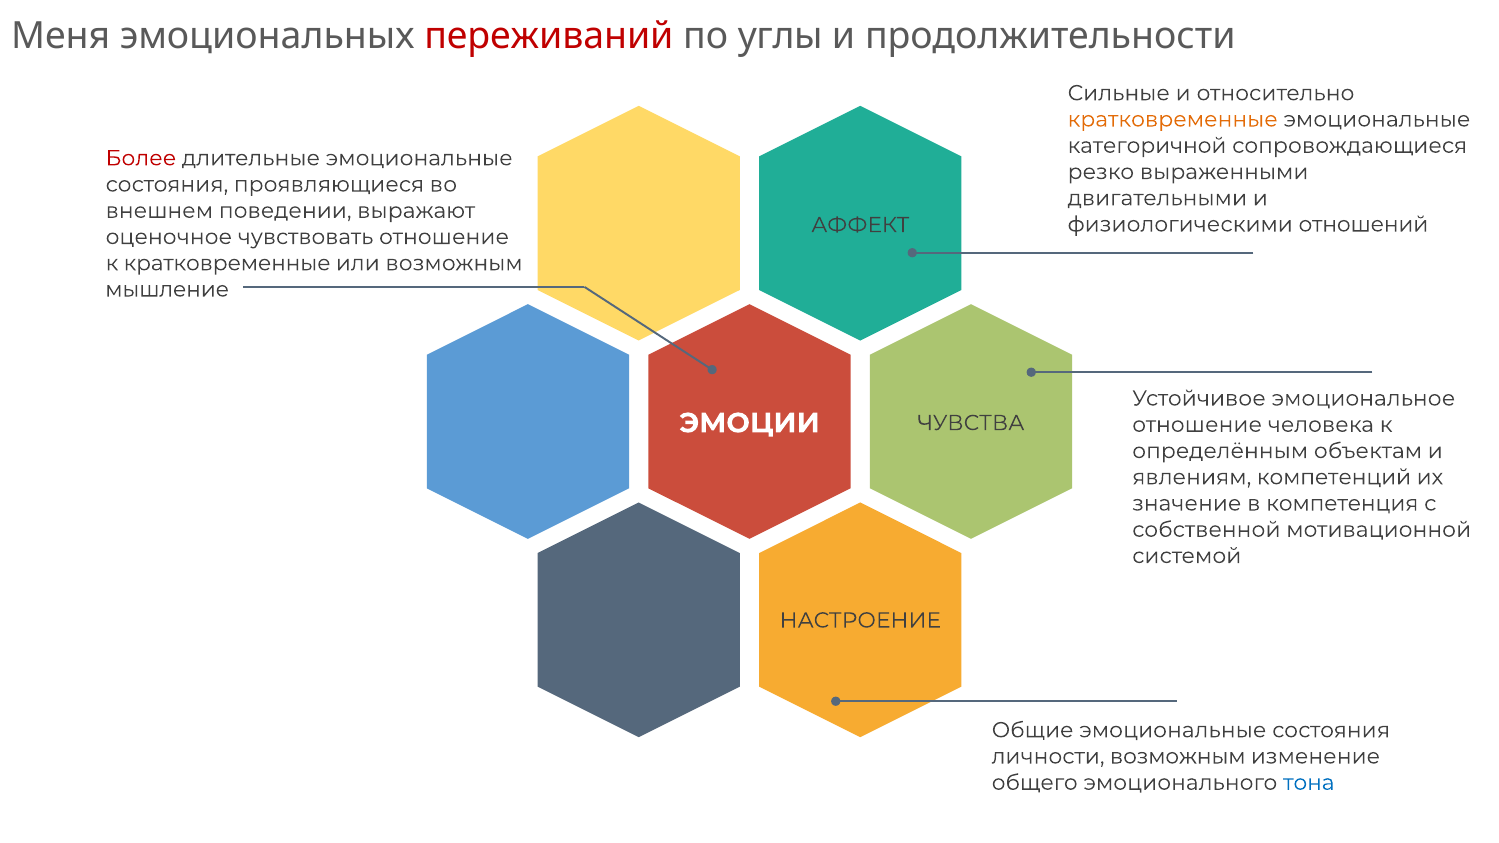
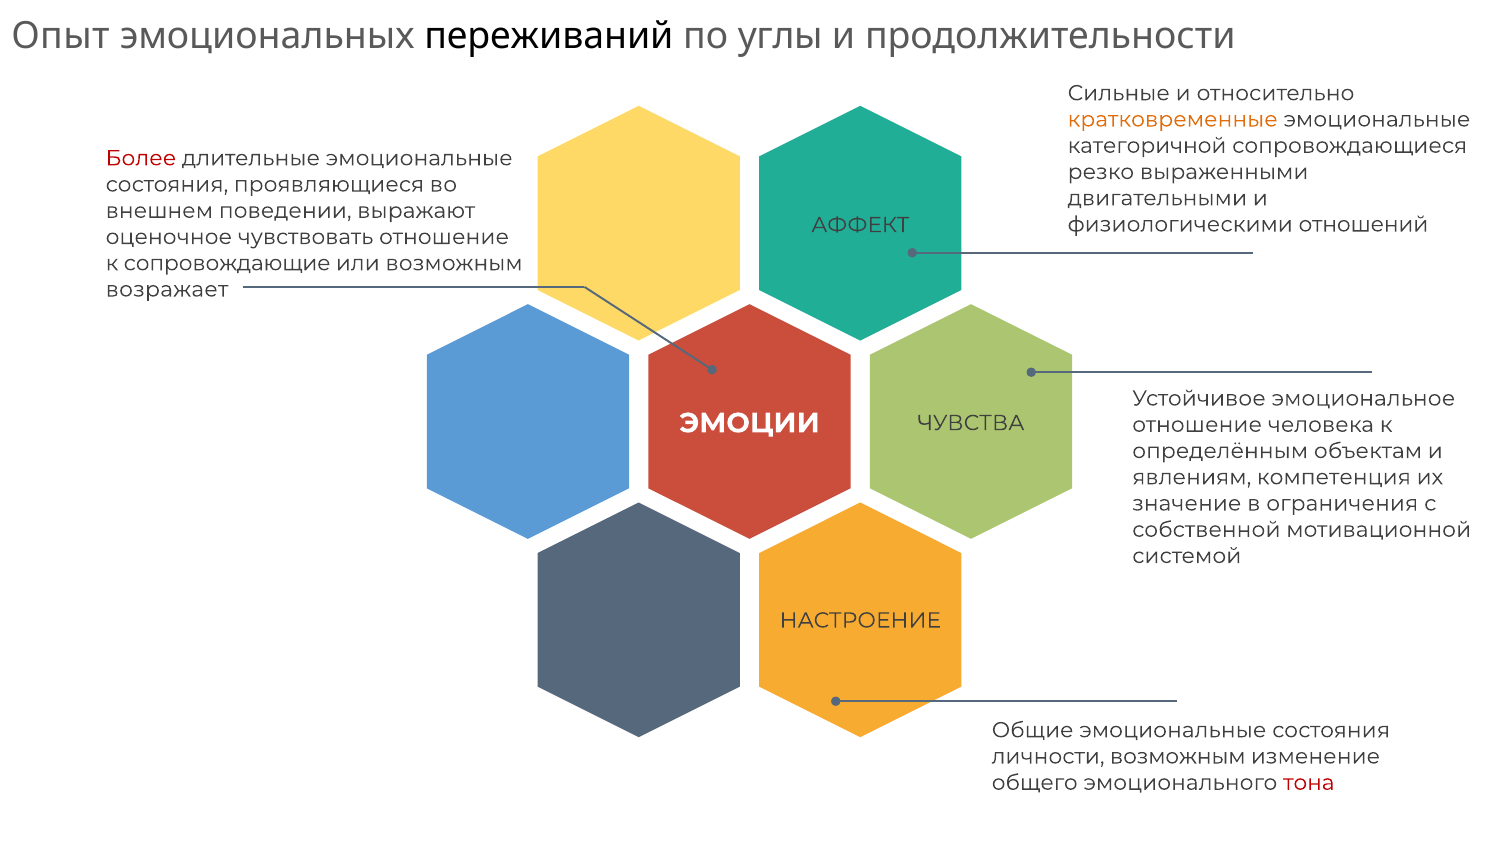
Меня: Меня -> Опыт (60, 36)
переживаний colour: red -> black (549, 36)
к кратковременные: кратковременные -> сопровождающие (227, 263)
мышление: мышление -> возражает (167, 289)
компетенций: компетенций -> компетенция (1334, 477)
компетенция: компетенция -> ограничения (1342, 503)
тона colour: blue -> red (1309, 783)
